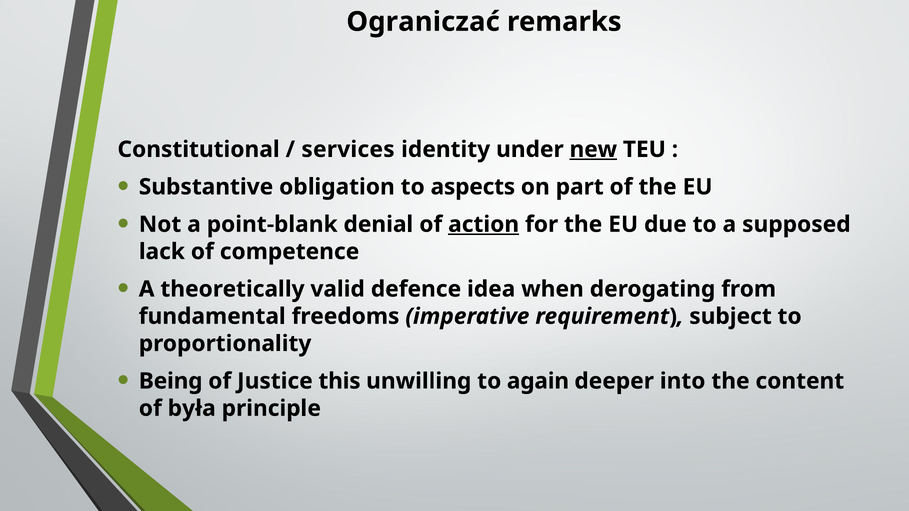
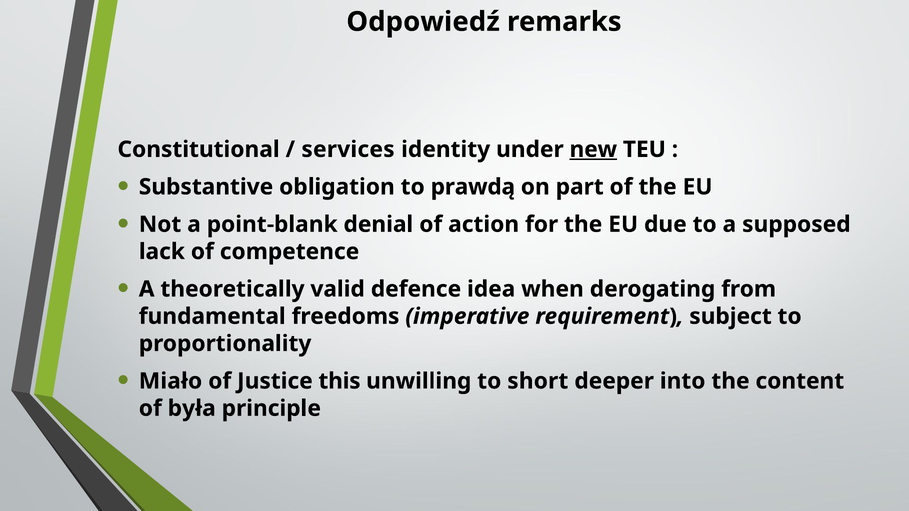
Ograniczać: Ograniczać -> Odpowiedź (423, 22)
aspects: aspects -> prawdą (473, 187)
action underline: present -> none (484, 225)
Being: Being -> Miało (170, 381)
again: again -> short (538, 381)
